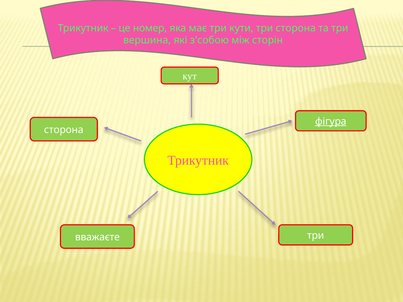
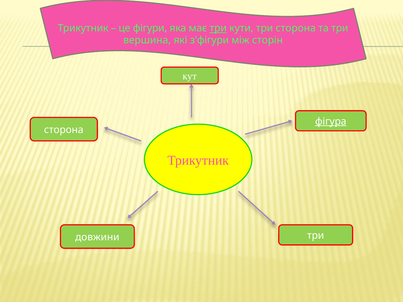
номер: номер -> фігури (150, 28)
три underline: none -> present (218, 28)
з'собою: з'собою -> з'фігури (209, 40)
вважаєте: вважаєте -> довжини (97, 237)
